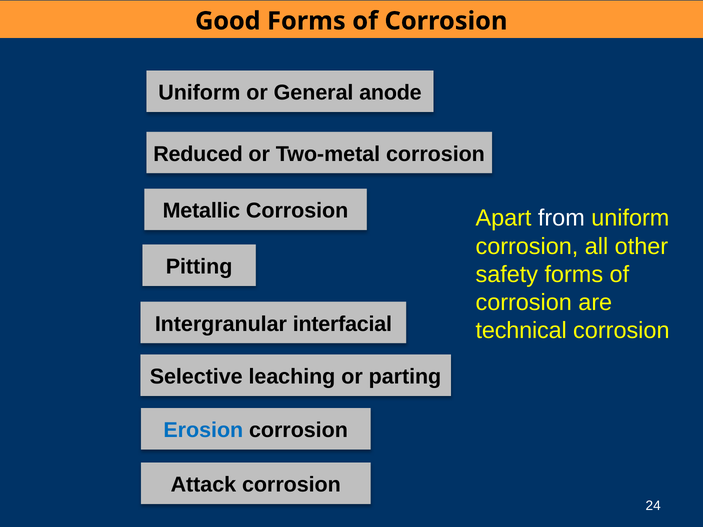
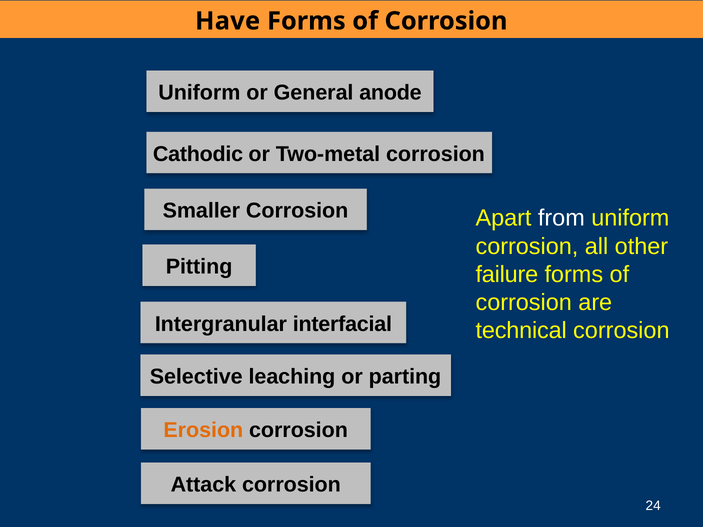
Good: Good -> Have (228, 21)
Reduced: Reduced -> Cathodic (198, 154)
Metallic: Metallic -> Smaller (201, 211)
safety: safety -> failure (507, 275)
Erosion colour: blue -> orange (203, 430)
